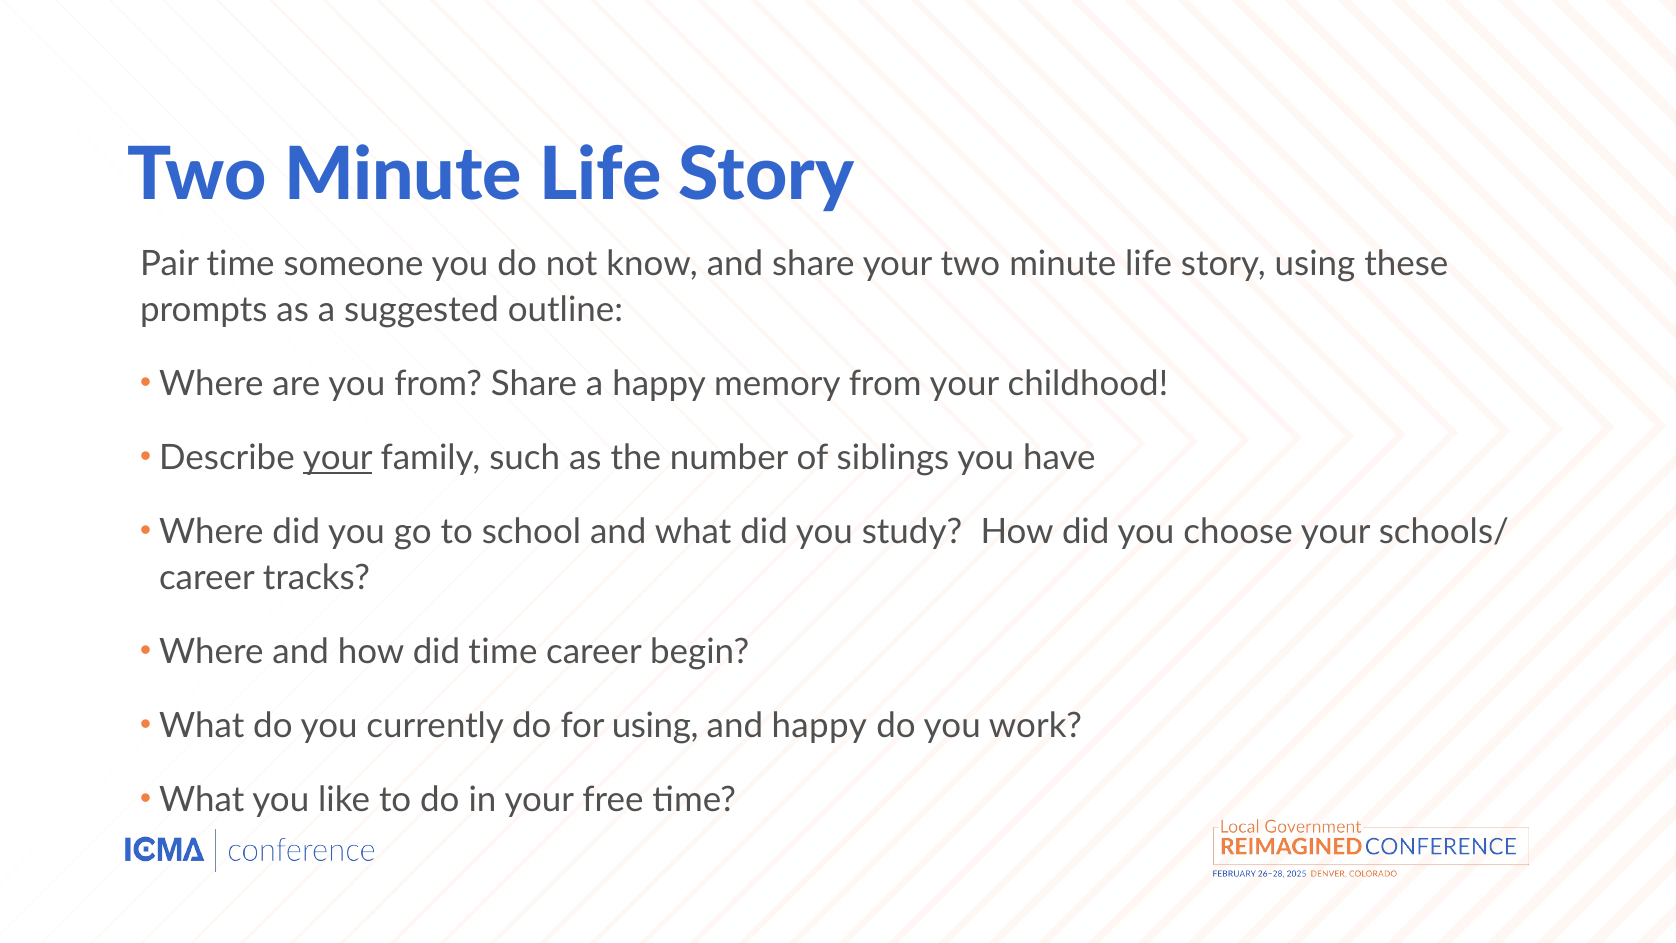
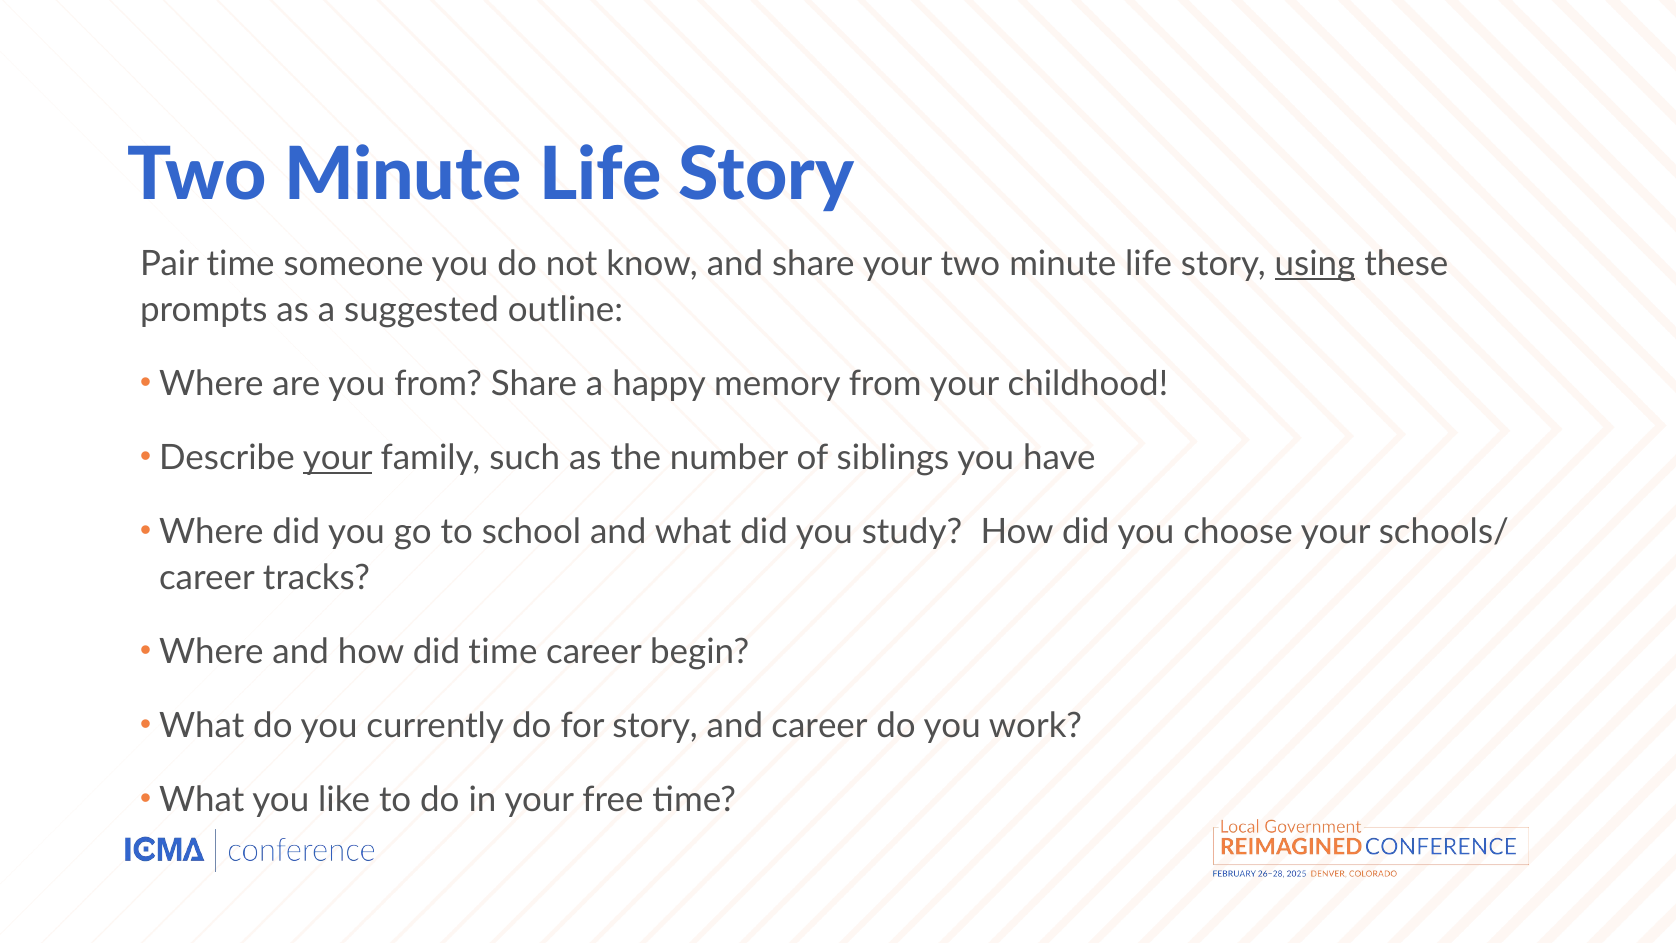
using underline: none -> present (1315, 263)
for using: using -> story (655, 726)
and happy: happy -> career (819, 726)
